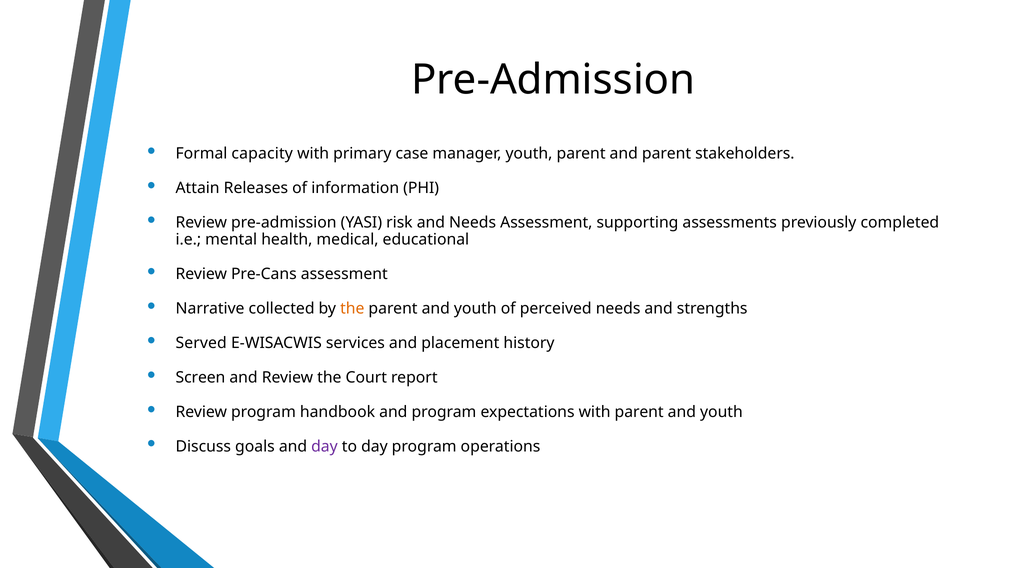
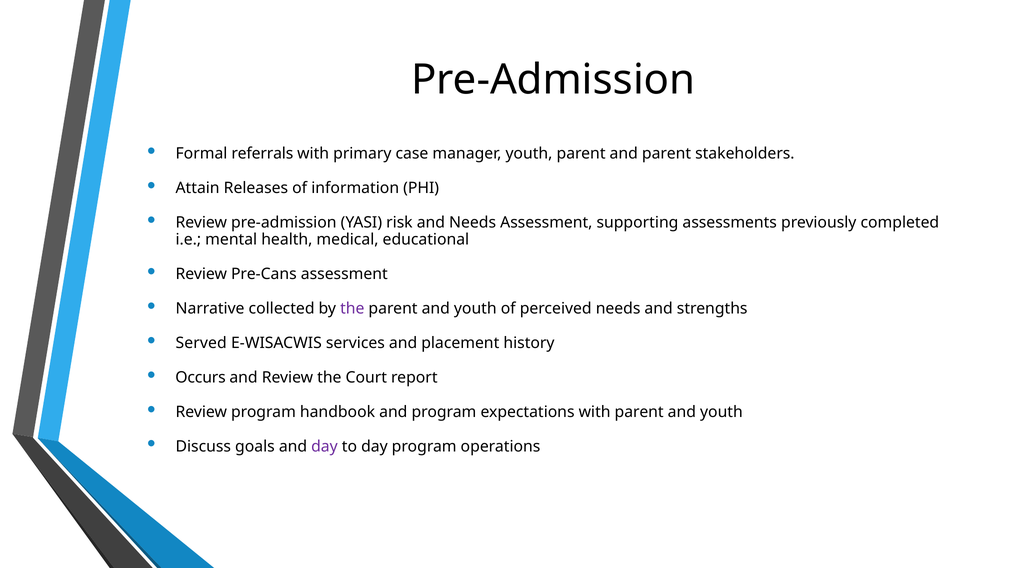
capacity: capacity -> referrals (262, 154)
the colour: orange -> purple (352, 308)
Screen: Screen -> Occurs (201, 377)
